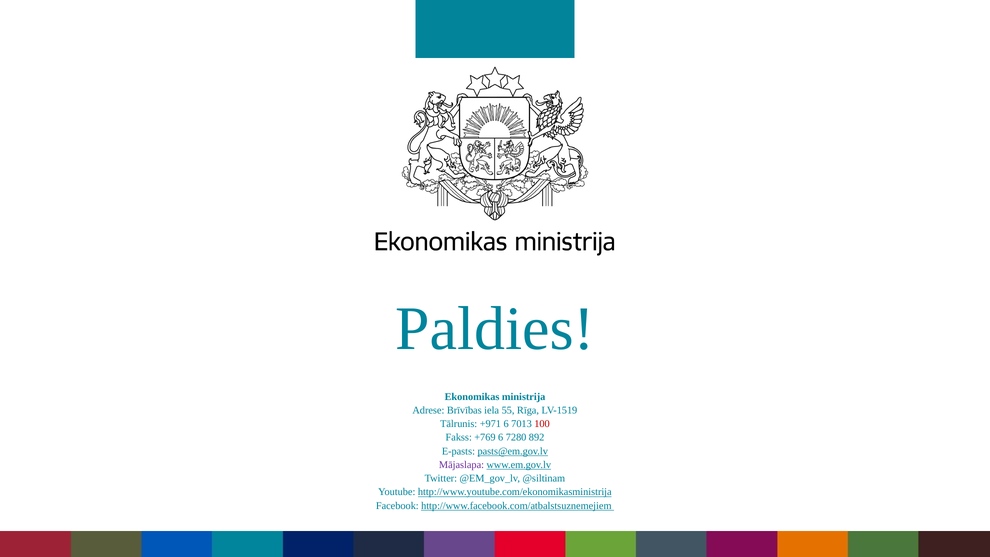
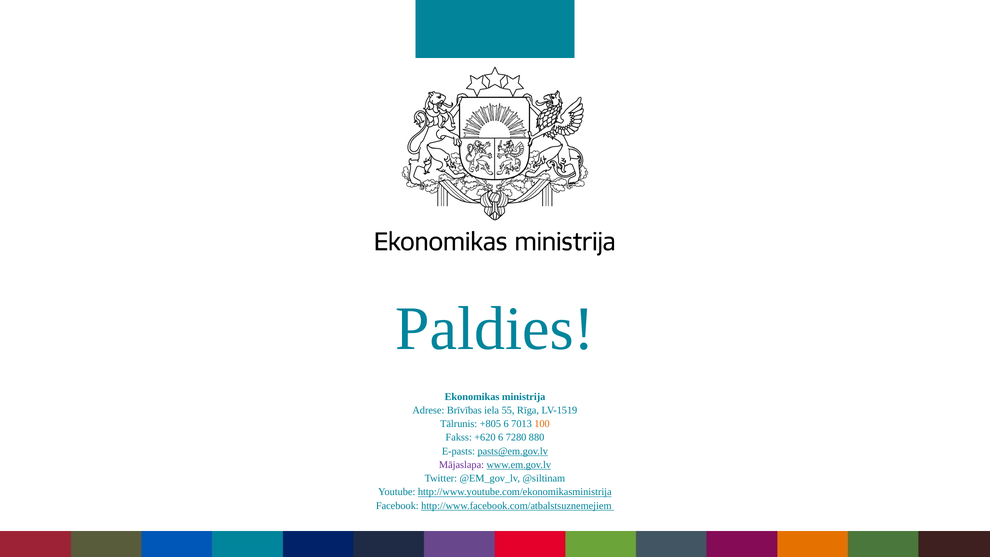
+971: +971 -> +805 (490, 424)
100 colour: red -> orange (542, 424)
+769: +769 -> +620 (485, 437)
892: 892 -> 880 (537, 437)
